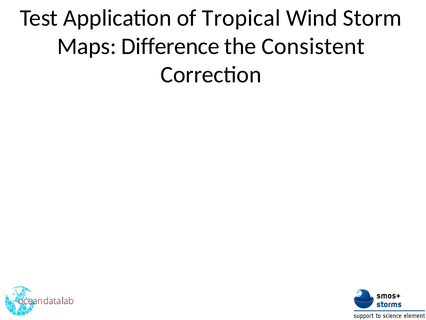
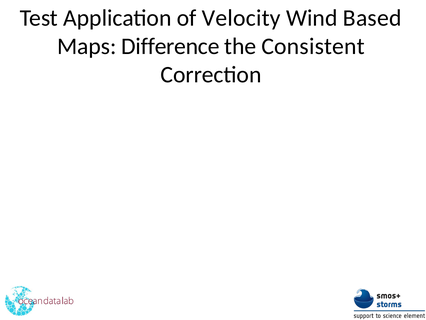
Tropical: Tropical -> Velocity (241, 18)
Storm: Storm -> Based (372, 18)
